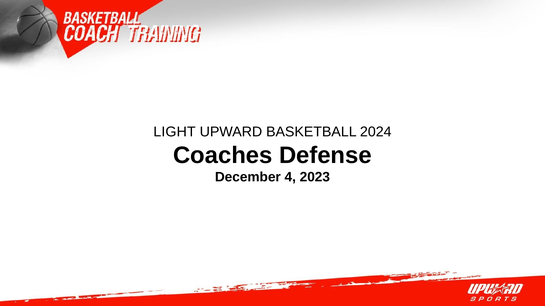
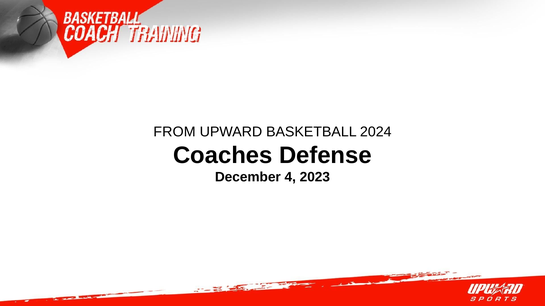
LIGHT: LIGHT -> FROM (175, 132)
